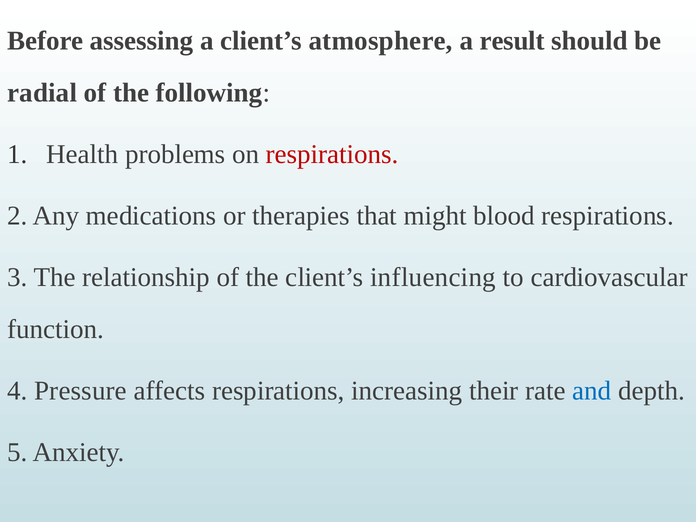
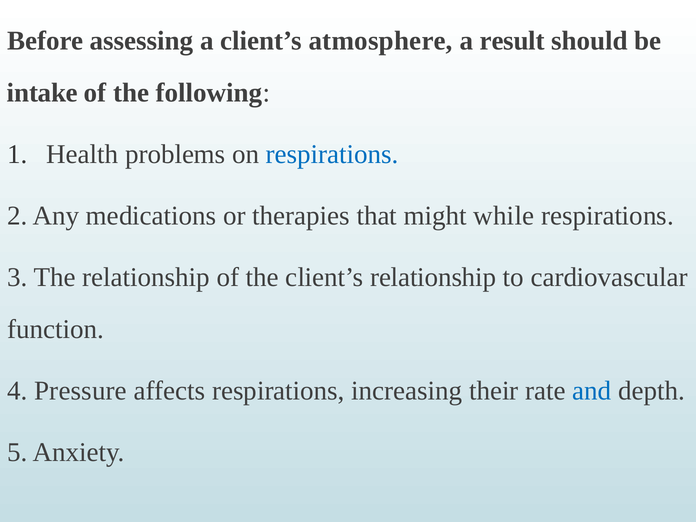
radial: radial -> intake (42, 93)
respirations colour: red -> blue (332, 154)
blood: blood -> while (504, 216)
client’s influencing: influencing -> relationship (433, 277)
